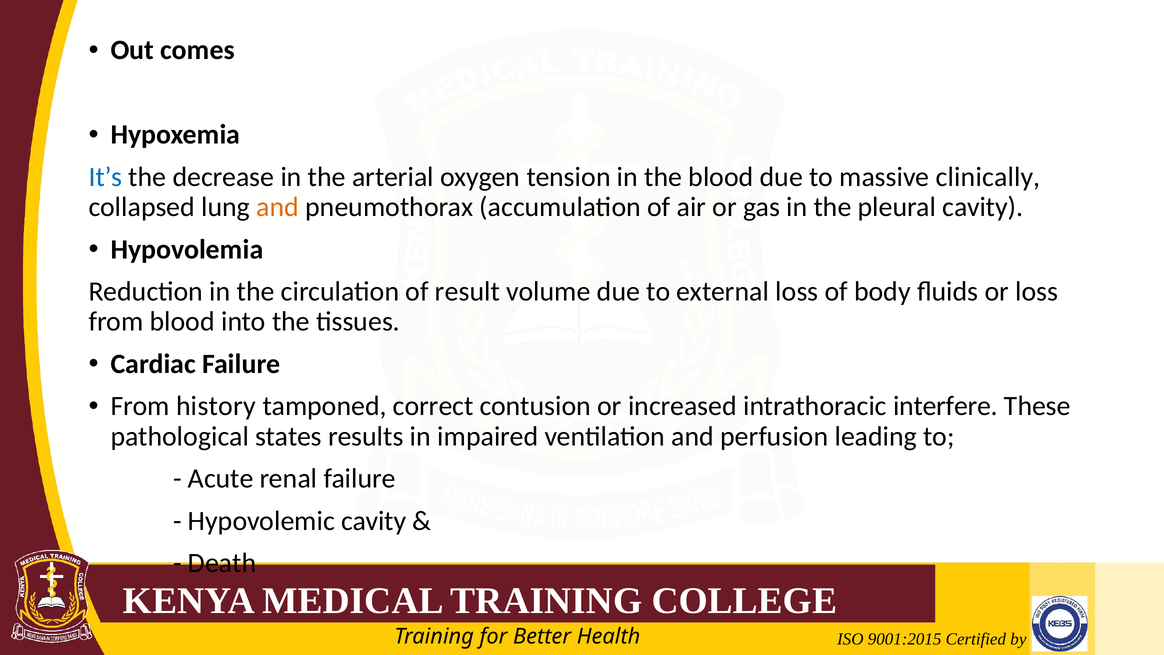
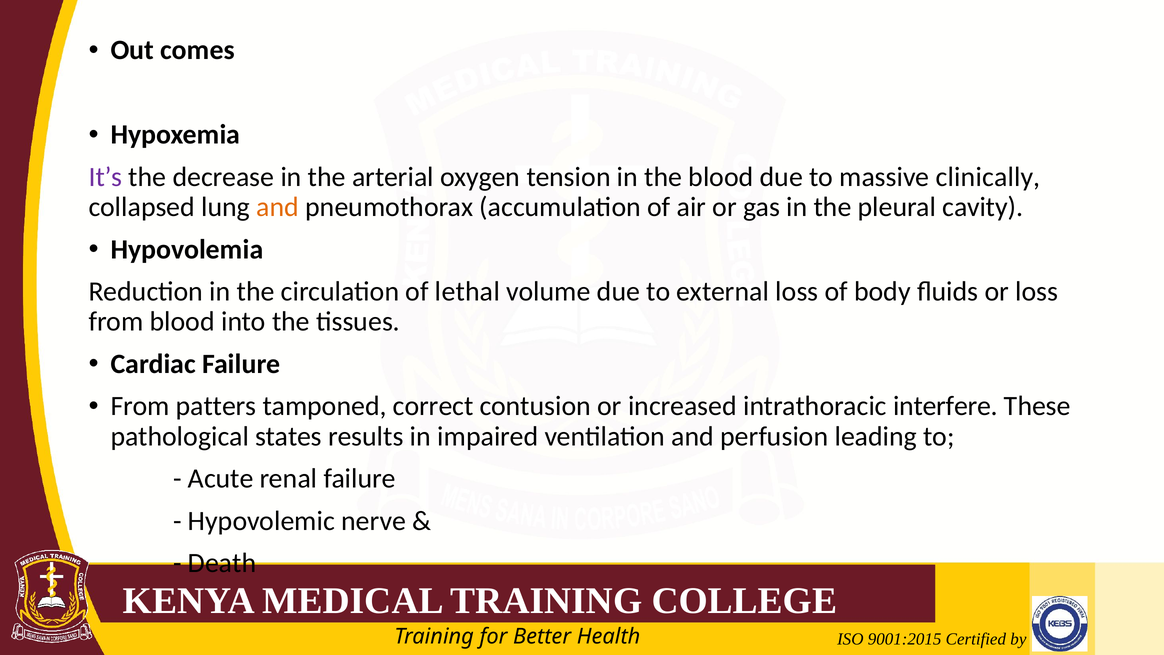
It’s colour: blue -> purple (106, 177)
result: result -> lethal (467, 292)
history: history -> patters (216, 406)
Hypovolemic cavity: cavity -> nerve (374, 521)
